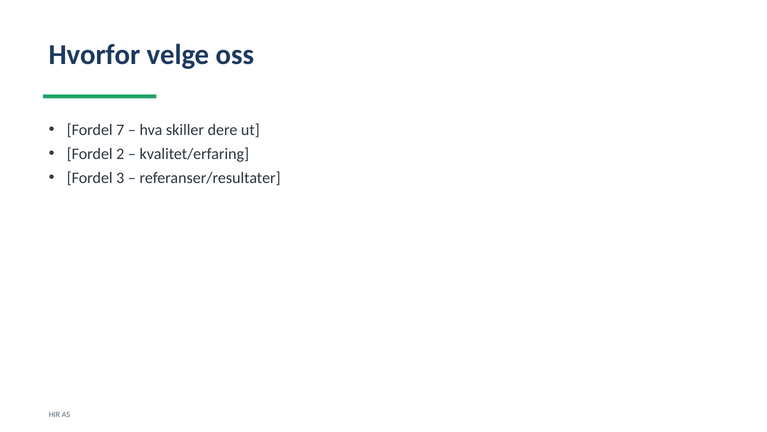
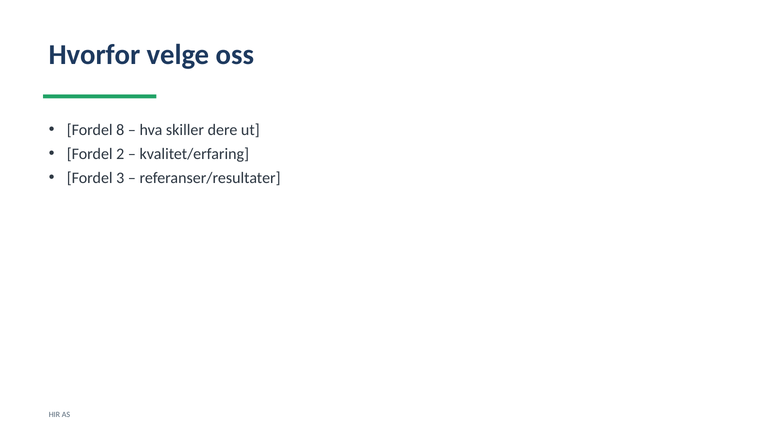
7: 7 -> 8 (120, 130)
